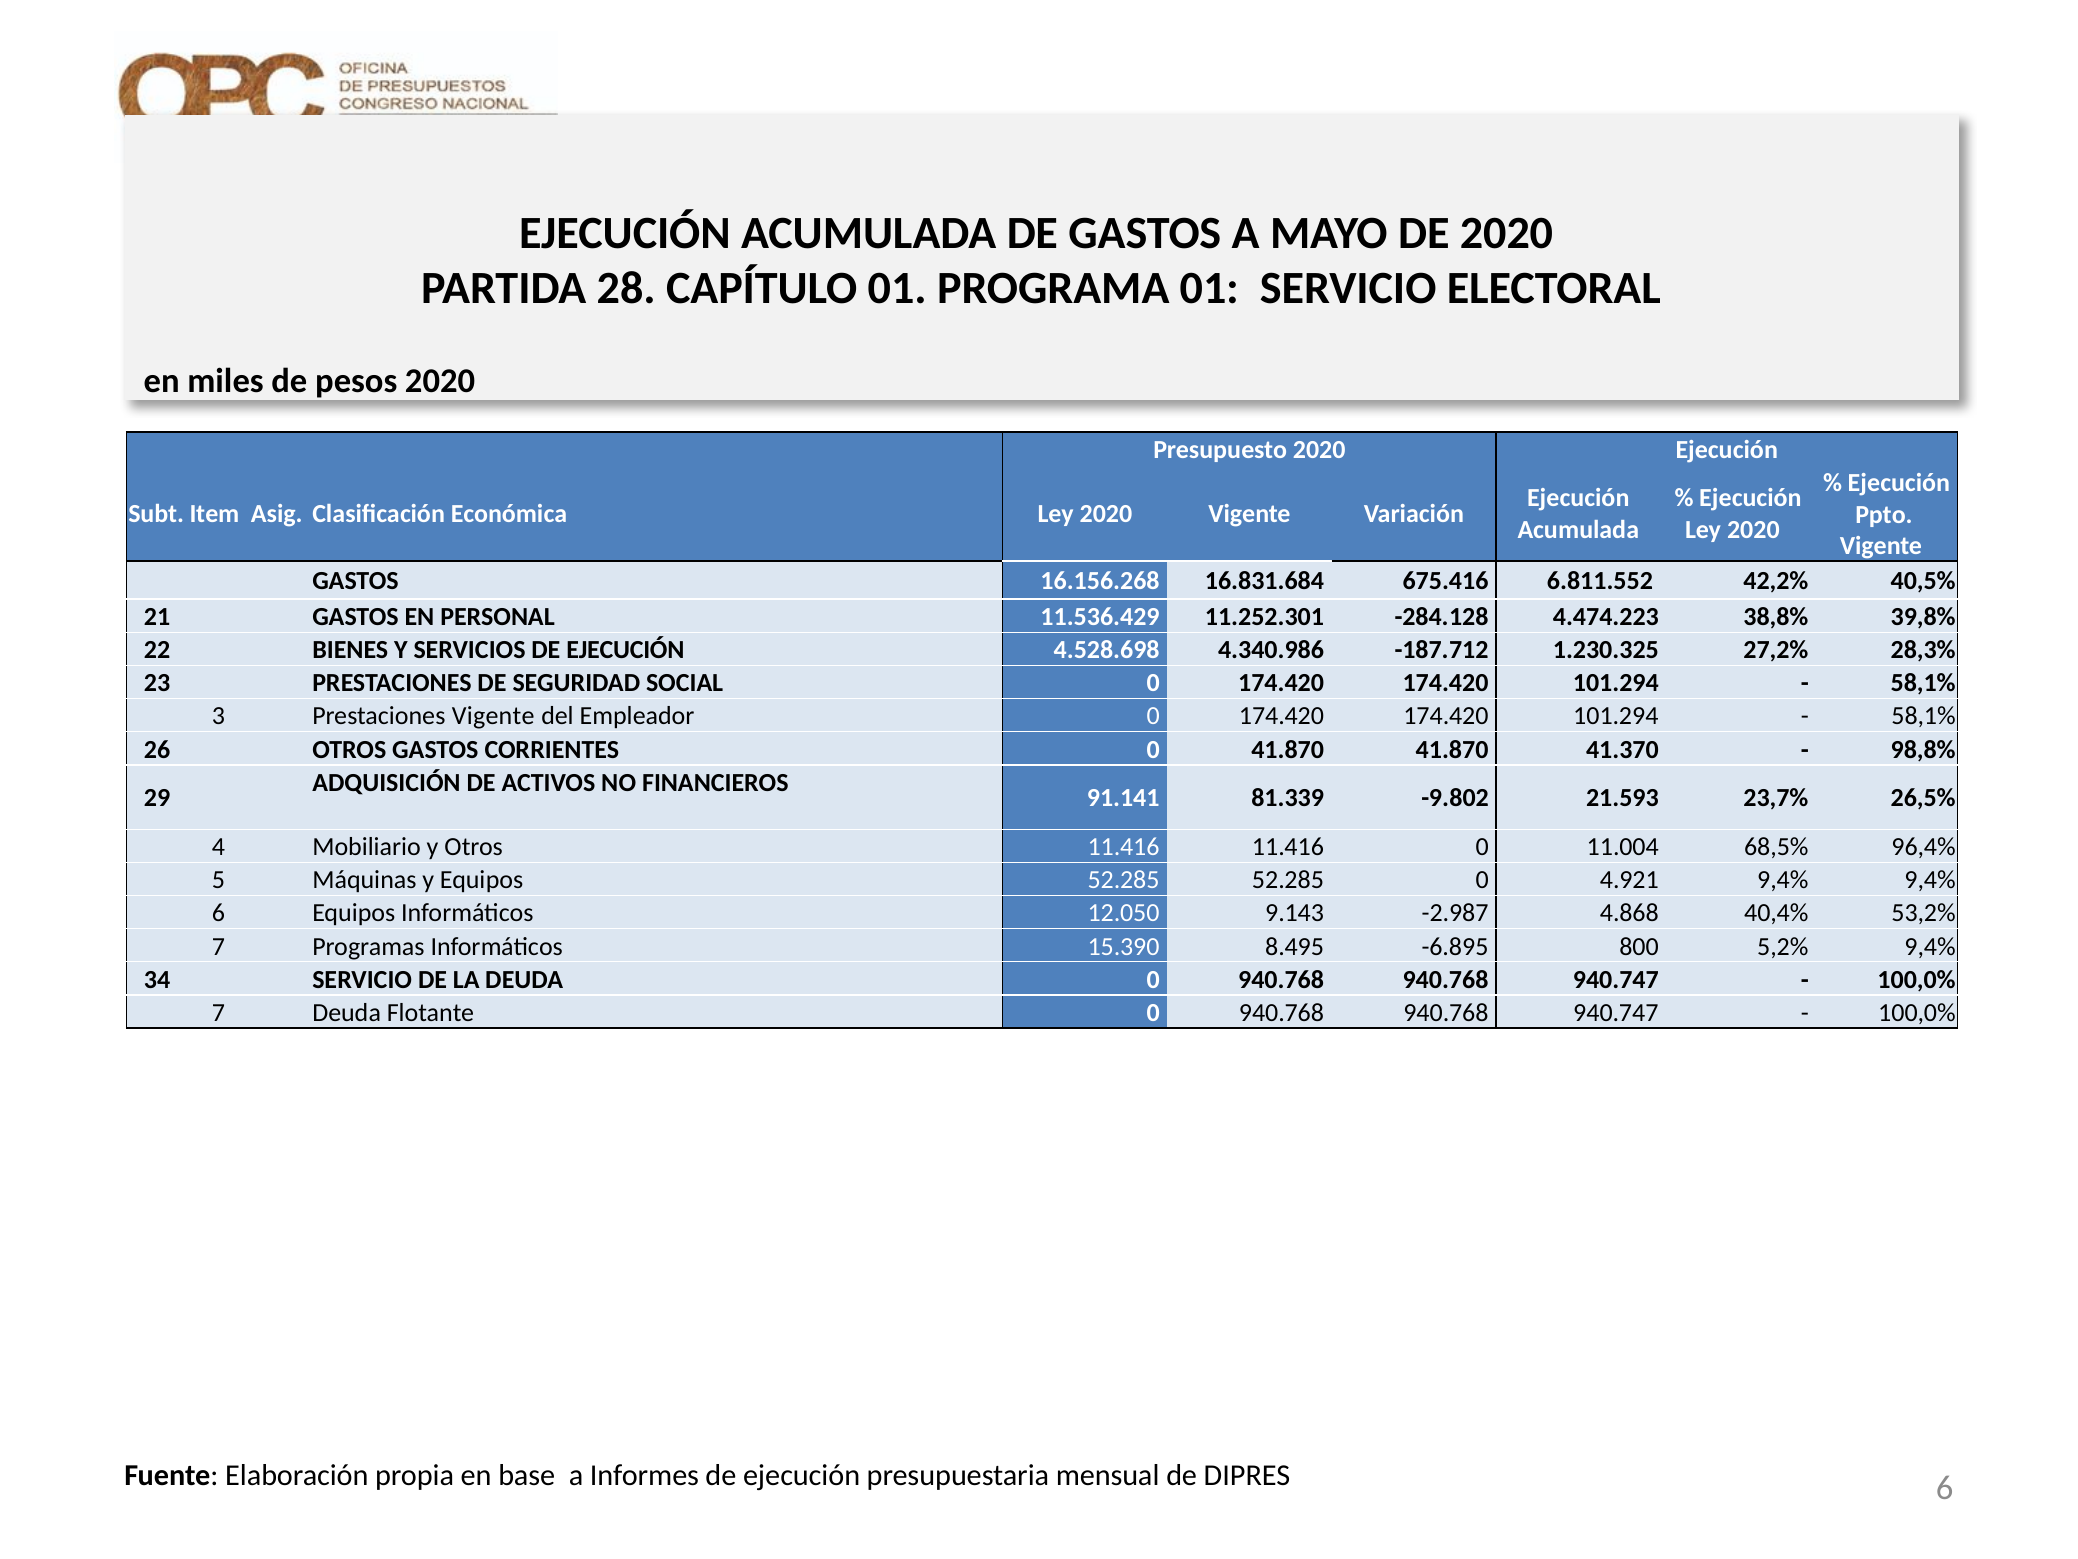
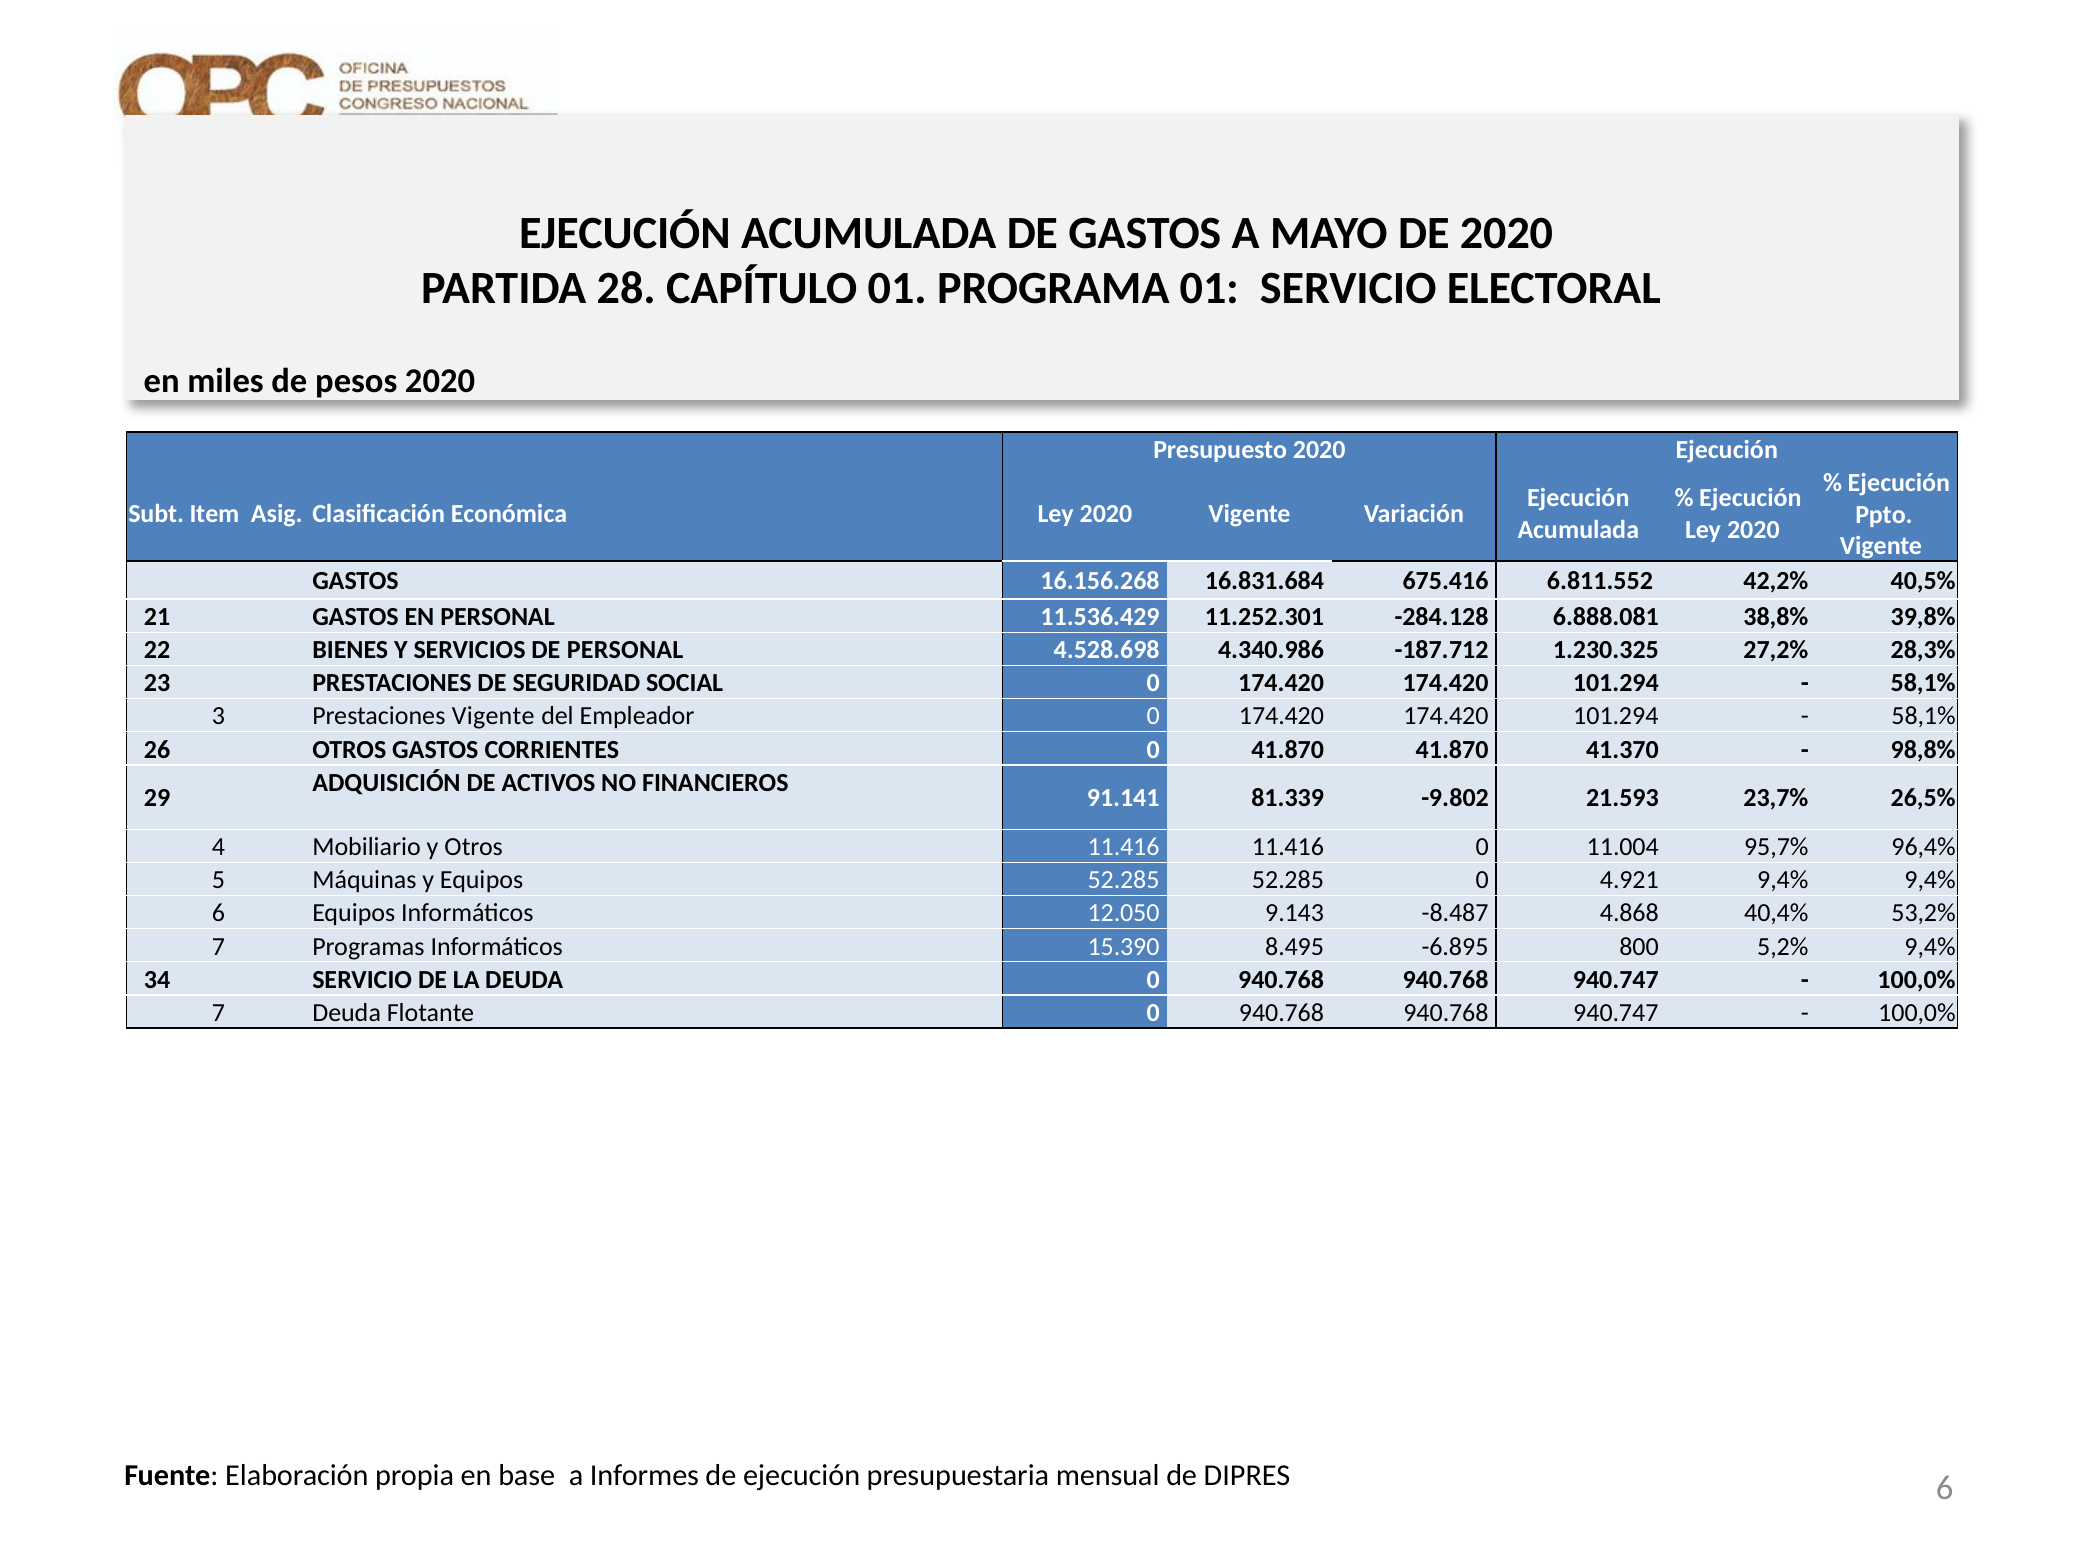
4.474.223: 4.474.223 -> 6.888.081 (1606, 617)
SERVICIOS DE EJECUCIÓN: EJECUCIÓN -> PERSONAL (625, 650)
68,5%: 68,5% -> 95,7% (1776, 847)
-2.987: -2.987 -> -8.487 (1455, 913)
